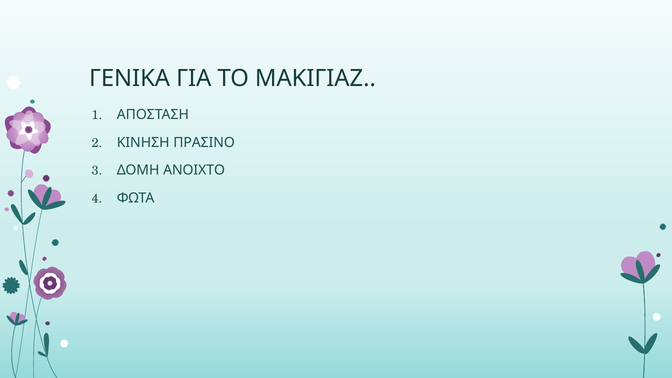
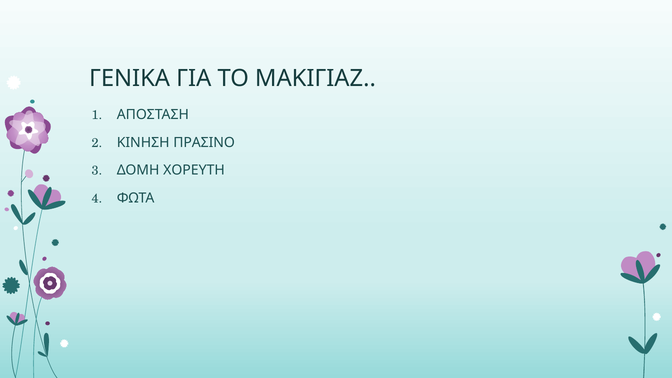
ΑΝΟΙΧΤΟ: ΑΝΟΙΧΤΟ -> ΧΟΡΕΥΤΗ (194, 170)
